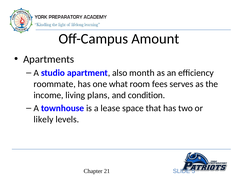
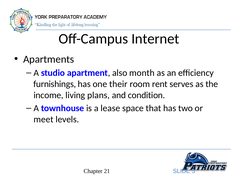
Amount: Amount -> Internet (155, 39)
roommate: roommate -> furnishings (55, 84)
what: what -> their (118, 84)
fees: fees -> rent (160, 84)
likely: likely -> meet (44, 119)
